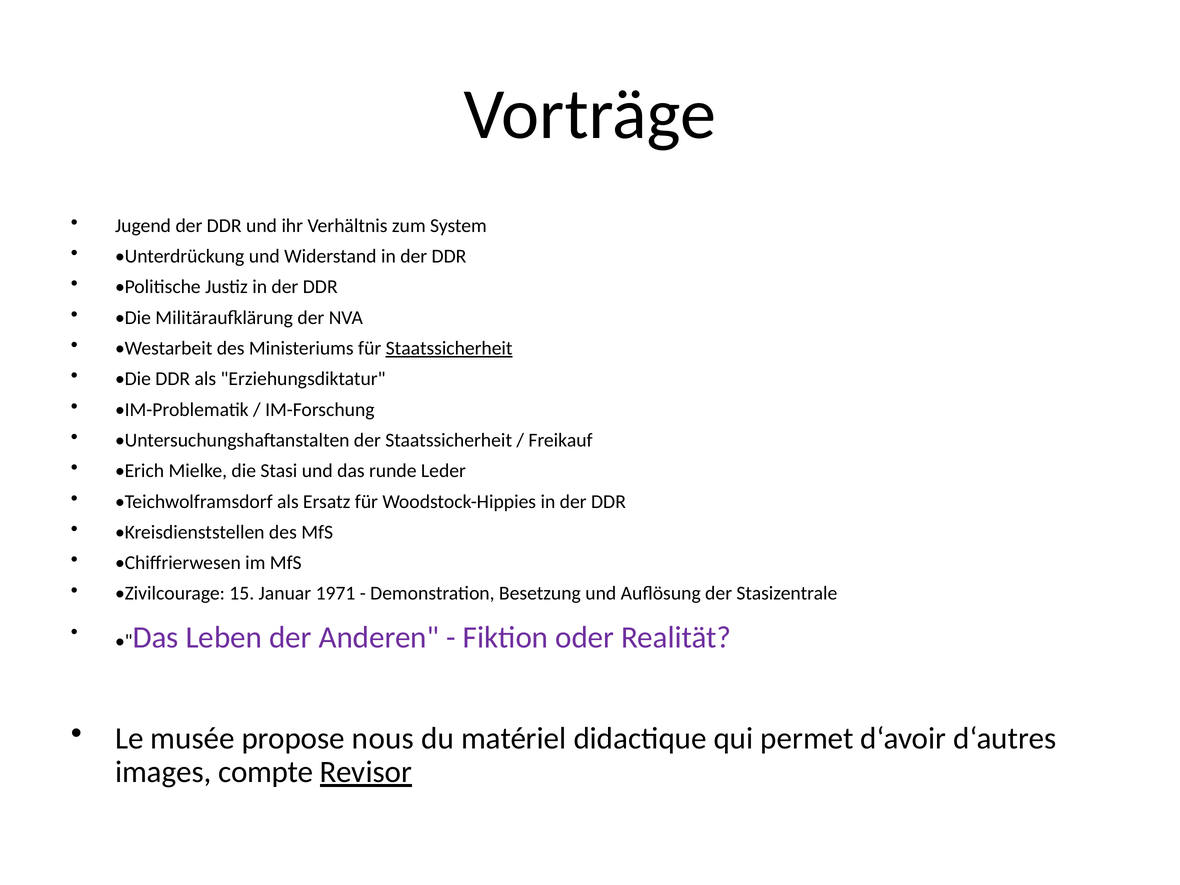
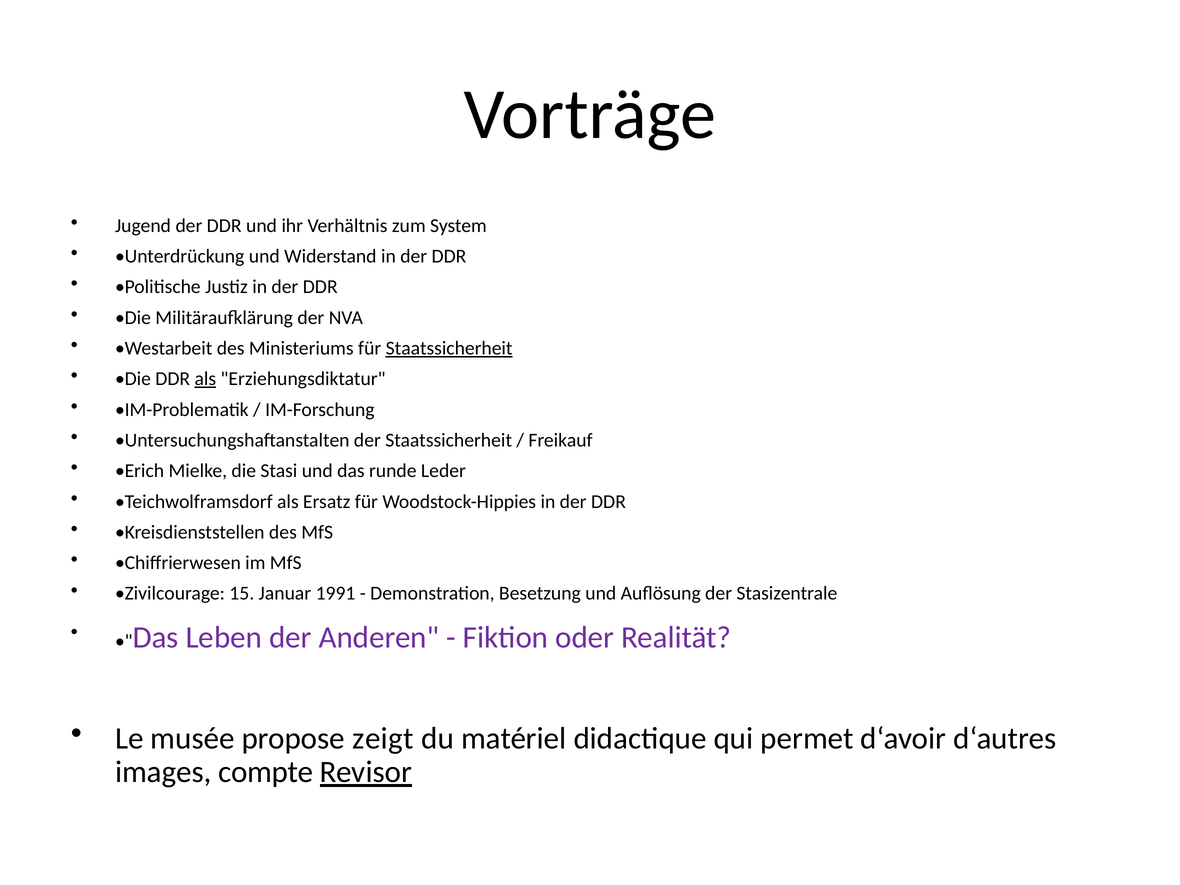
als underline: none -> present (205, 379)
1971: 1971 -> 1991 (336, 594)
nous: nous -> zeigt (383, 739)
